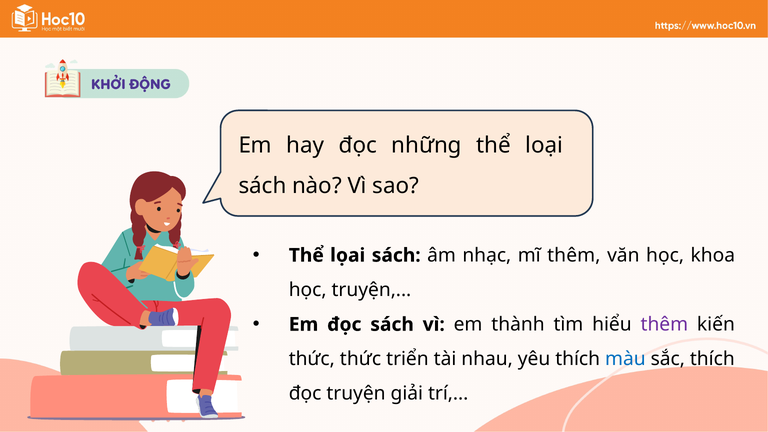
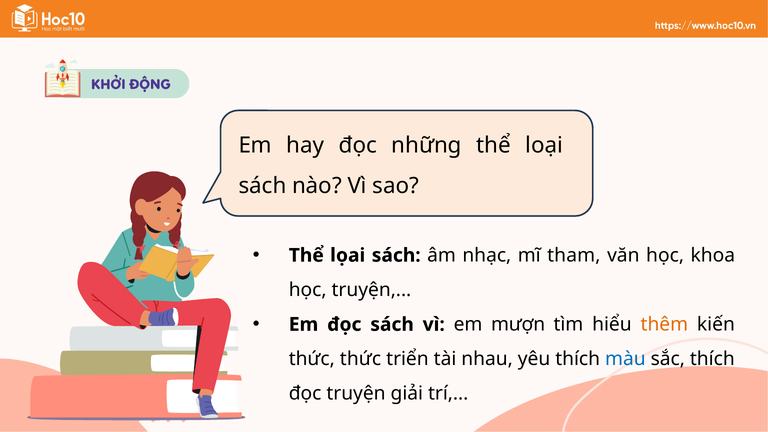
mĩ thêm: thêm -> tham (574, 255)
thành: thành -> mượn (518, 324)
thêm colour: purple -> orange (664, 324)
